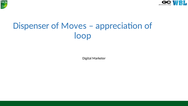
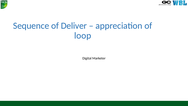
Dispenser: Dispenser -> Sequence (31, 26)
Moves: Moves -> Deliver (74, 26)
